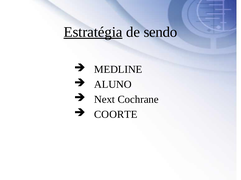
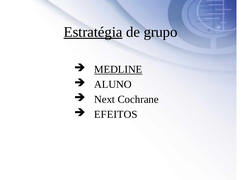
sendo: sendo -> grupo (160, 32)
MEDLINE underline: none -> present (118, 70)
COORTE: COORTE -> EFEITOS (116, 115)
